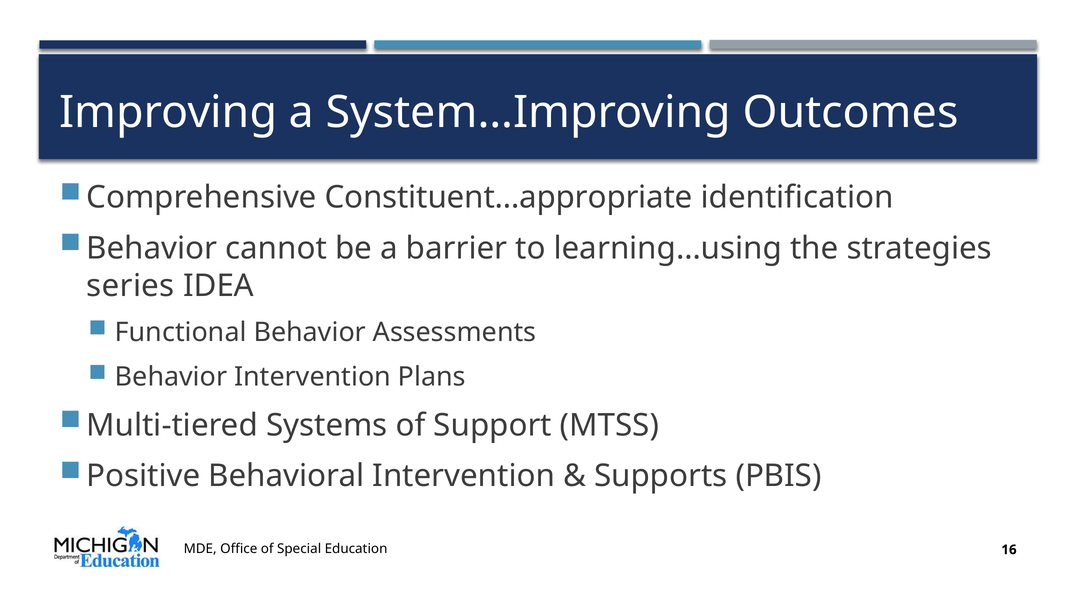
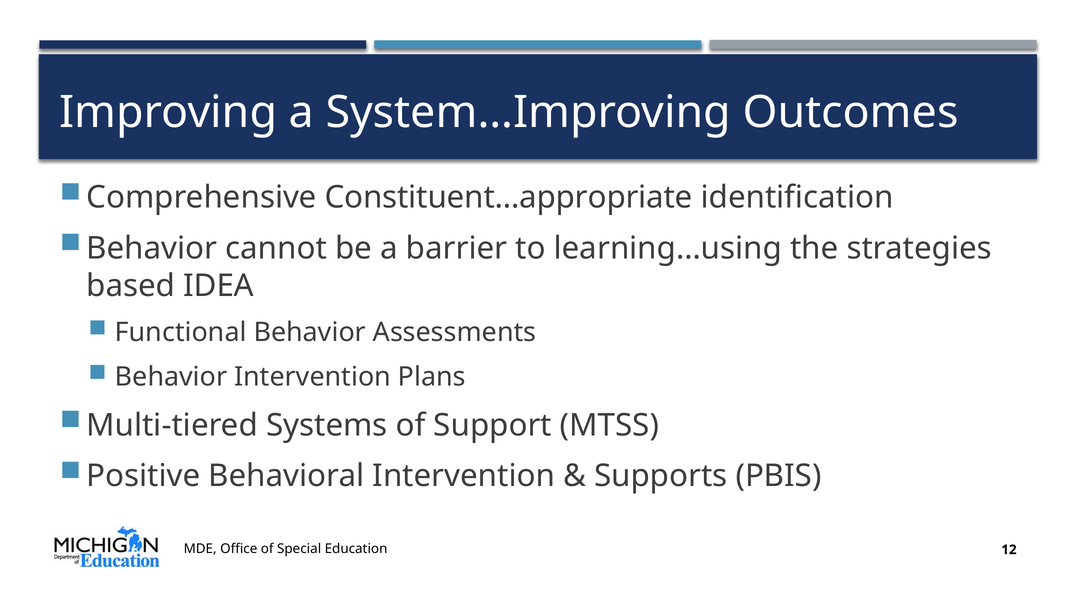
series: series -> based (131, 286)
16: 16 -> 12 (1009, 550)
